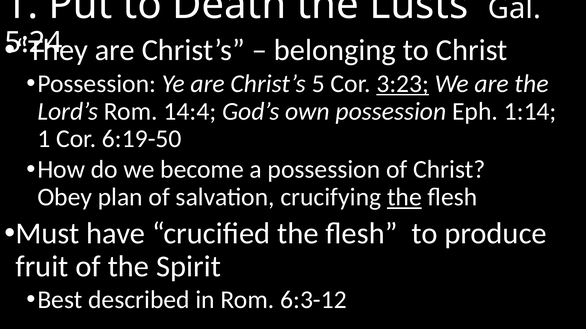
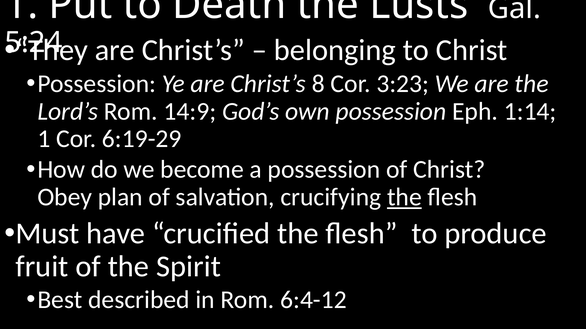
5: 5 -> 8 (318, 84)
3:23 underline: present -> none (403, 84)
14:4: 14:4 -> 14:9 (190, 111)
6:19-50: 6:19-50 -> 6:19-29 (142, 139)
6:3-12: 6:3-12 -> 6:4-12 (313, 300)
